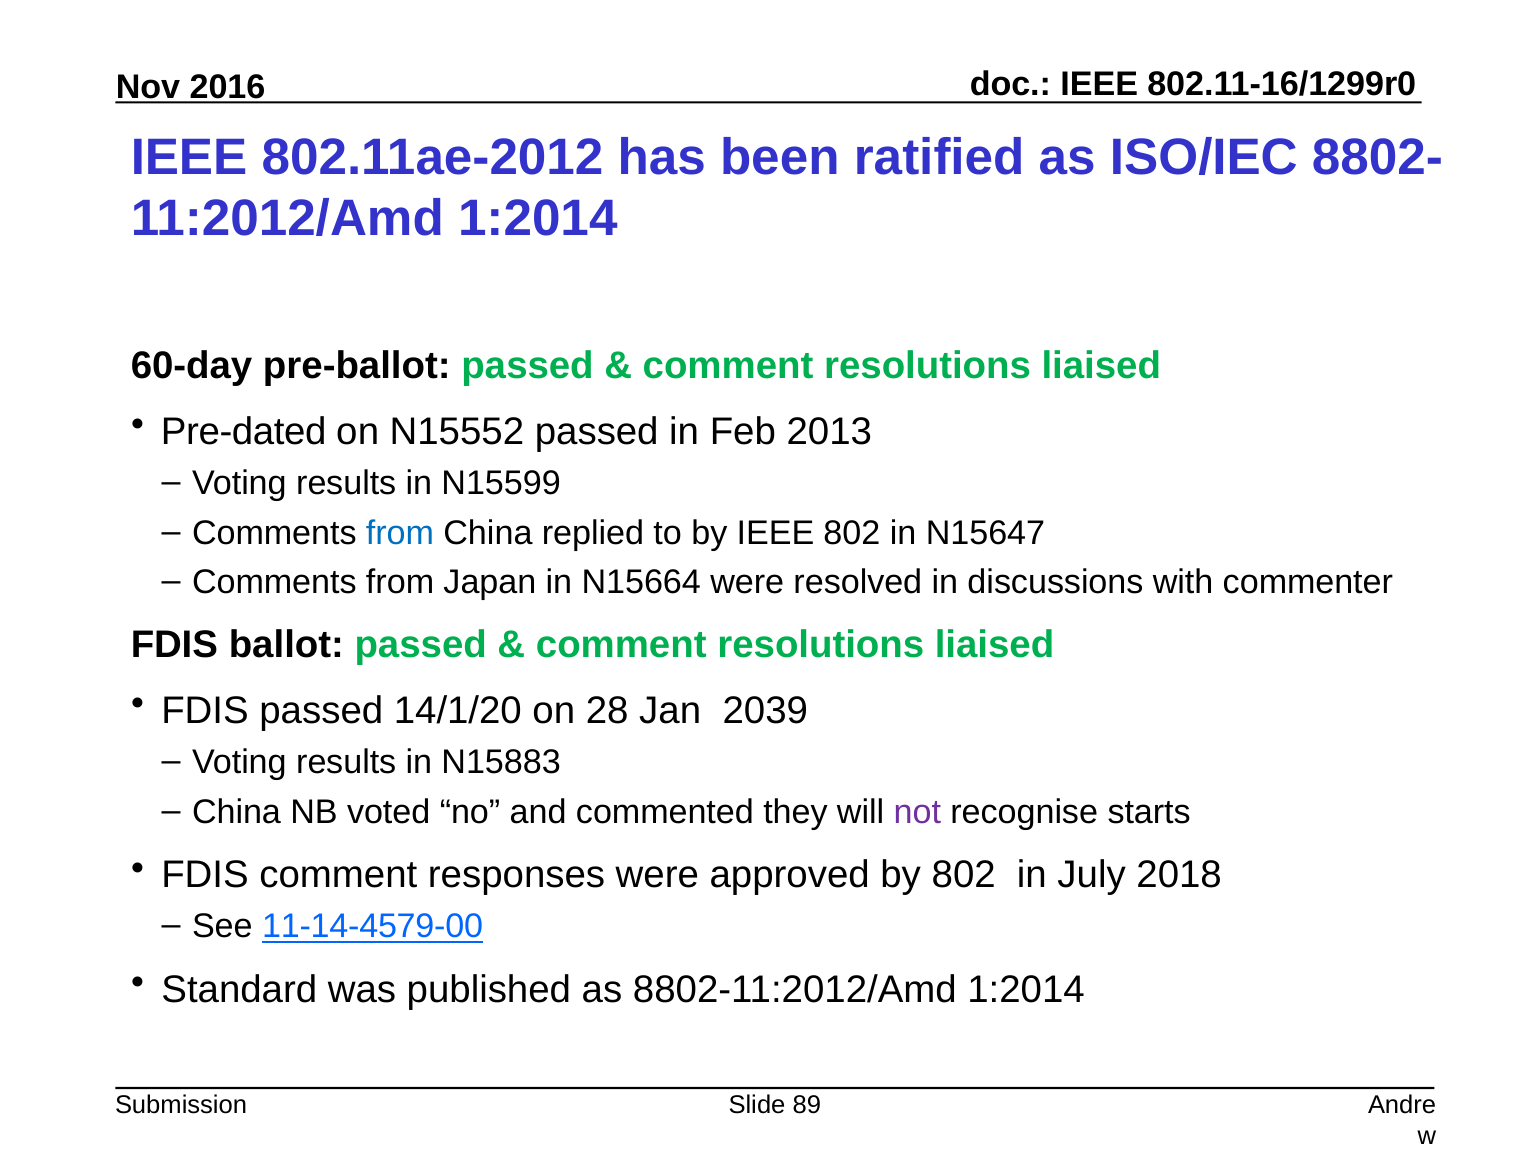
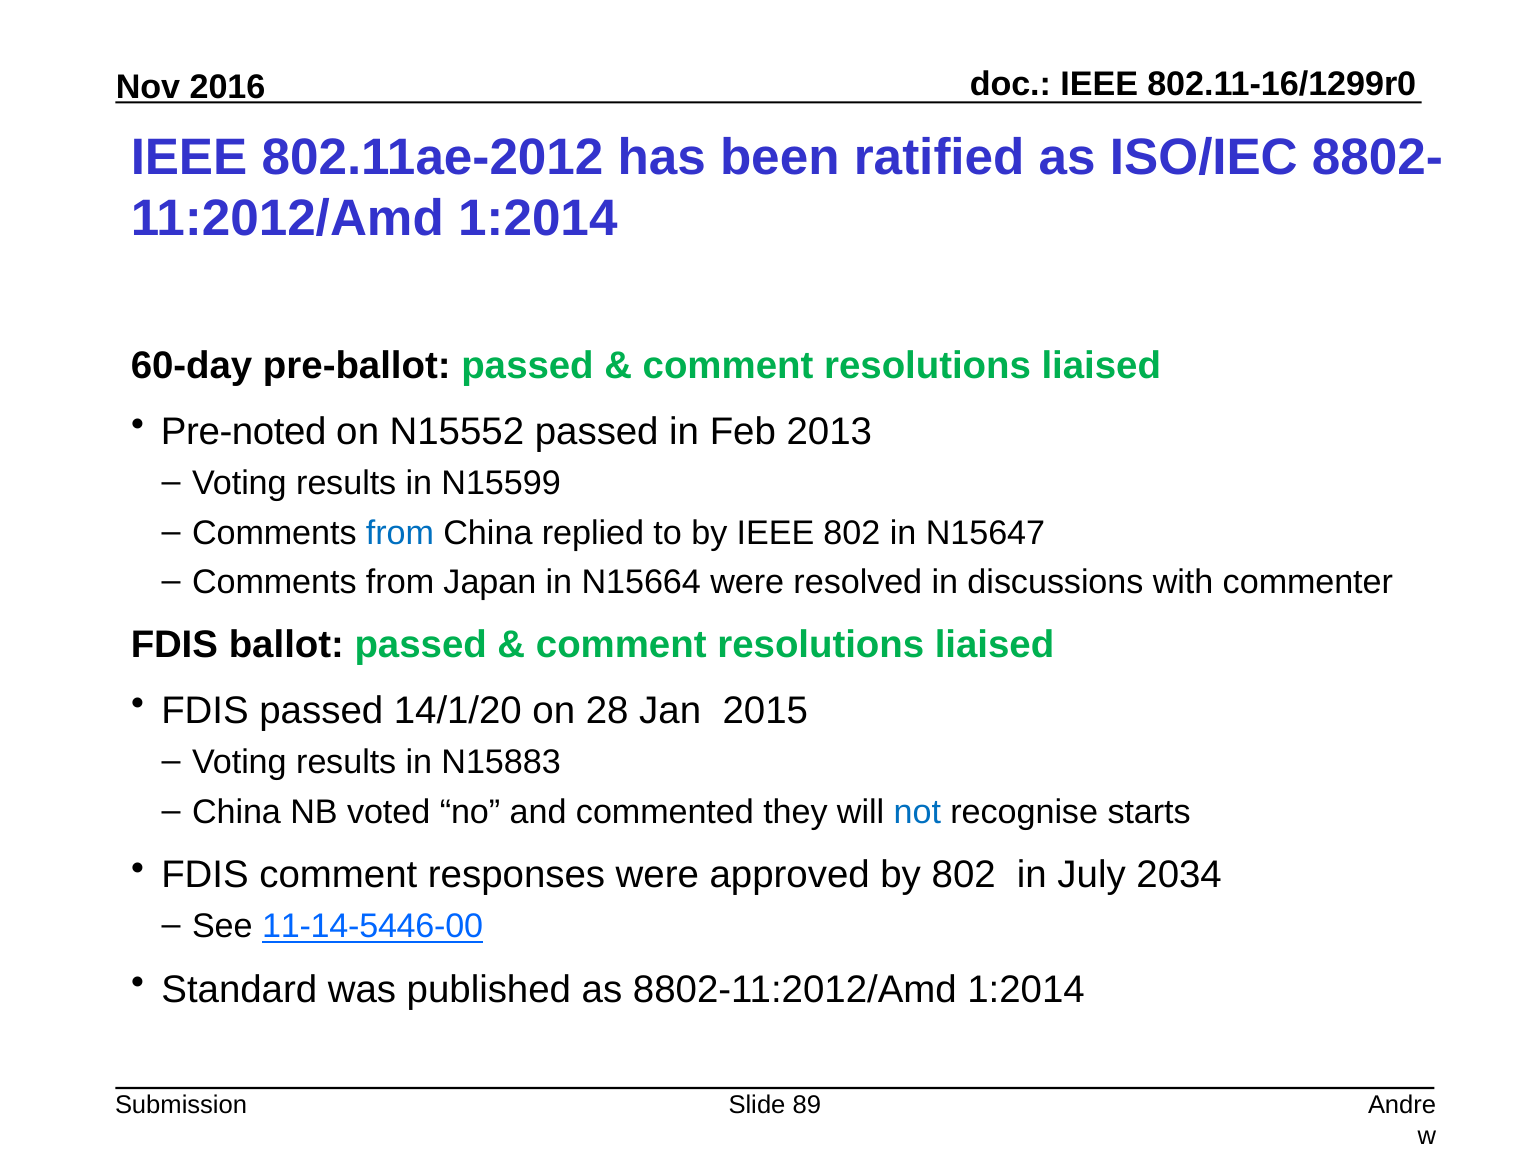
Pre-dated: Pre-dated -> Pre-noted (244, 432)
2039: 2039 -> 2015 (765, 711)
not colour: purple -> blue (917, 812)
2018: 2018 -> 2034 (1179, 875)
11-14-4579-00: 11-14-4579-00 -> 11-14-5446-00 (373, 927)
